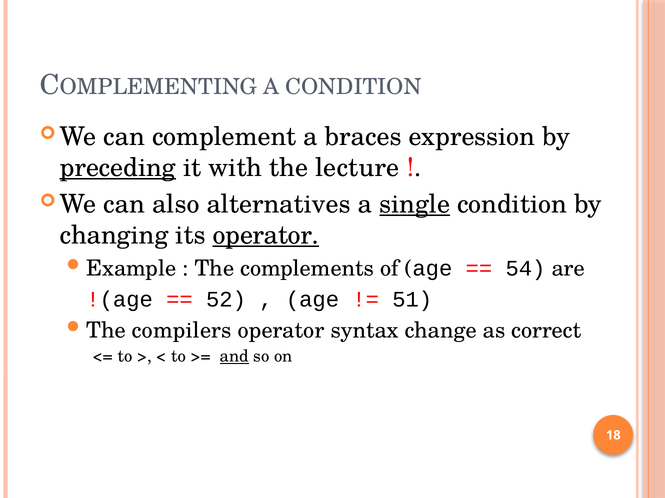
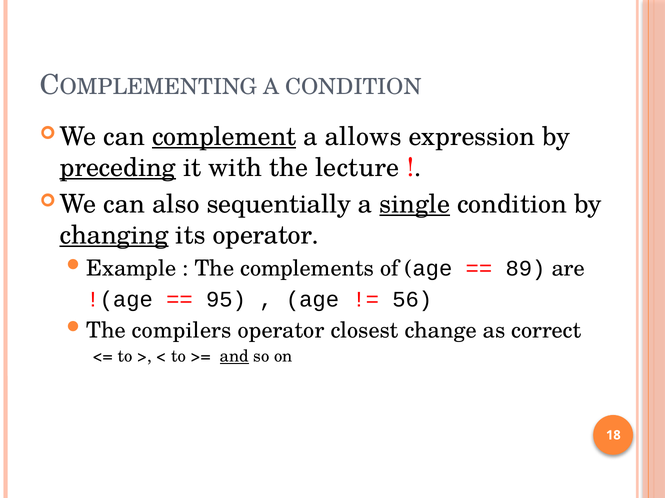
complement underline: none -> present (224, 137)
braces: braces -> allows (363, 137)
alternatives: alternatives -> sequentially (279, 205)
changing underline: none -> present (114, 236)
operator underline: present -> none (266, 236)
54: 54 -> 89 (525, 269)
52: 52 -> 95 (226, 300)
51: 51 -> 56 (412, 300)
syntax: syntax -> closest (365, 331)
